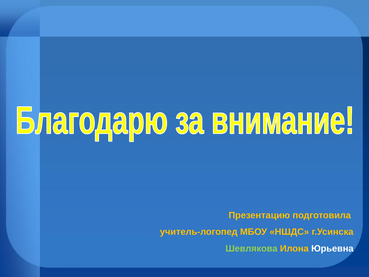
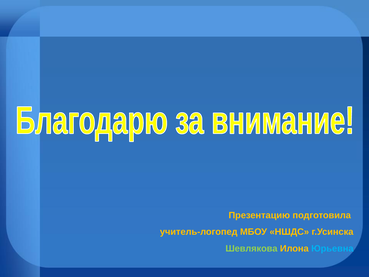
Юрьевна colour: white -> light blue (332, 248)
